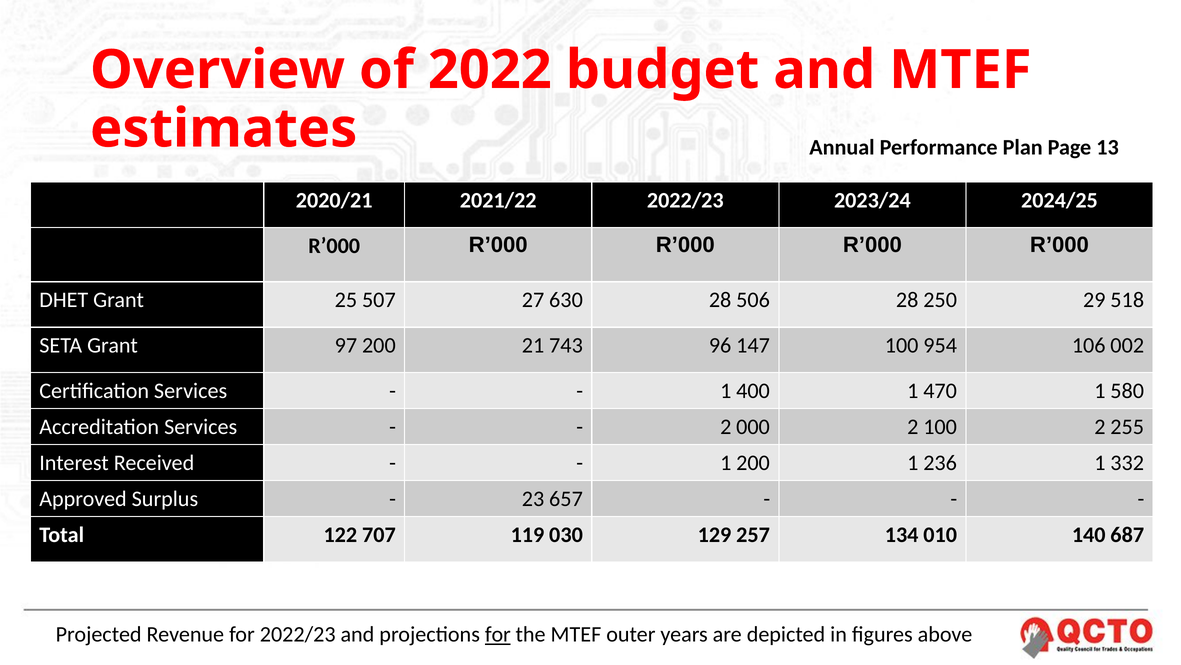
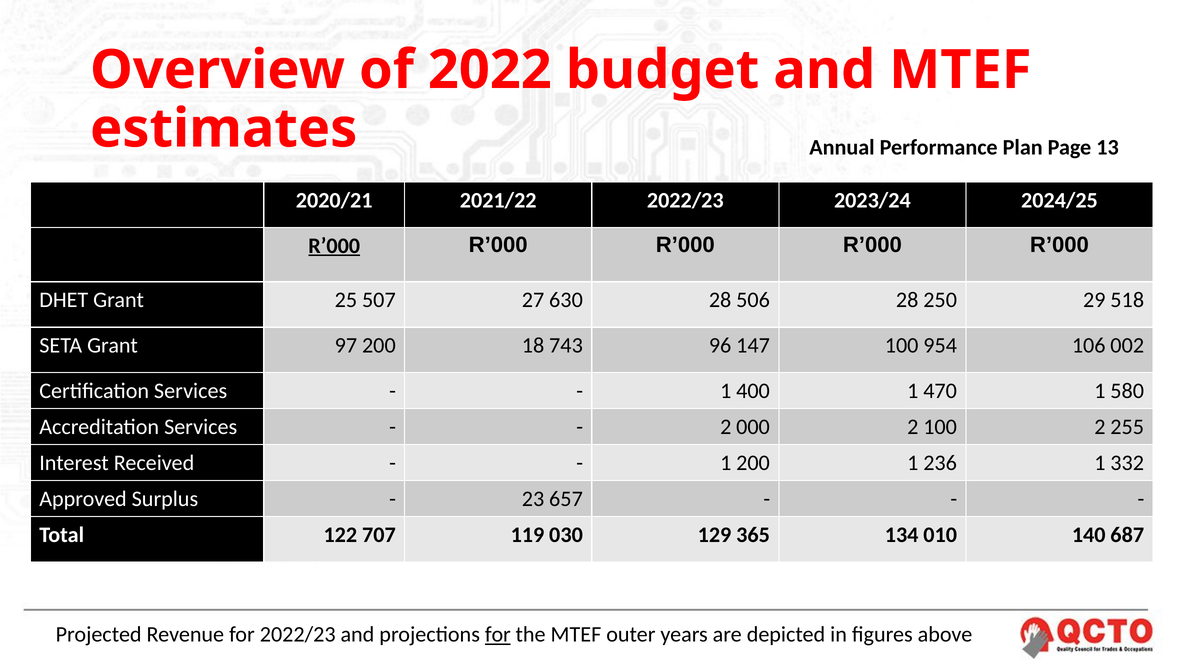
R’000 underline: none -> present (334, 245)
21: 21 -> 18 (533, 345)
257: 257 -> 365 (753, 534)
